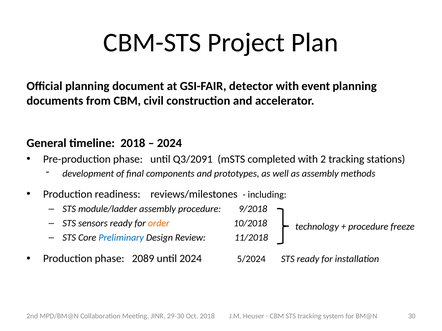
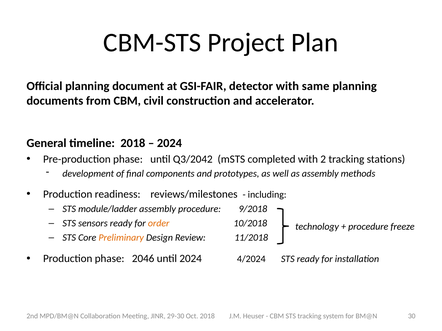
event: event -> same (316, 86)
Q3/2091: Q3/2091 -> Q3/2042 (193, 159)
Preliminary colour: blue -> orange (121, 238)
2089: 2089 -> 2046 (143, 259)
5/2024: 5/2024 -> 4/2024 (251, 259)
